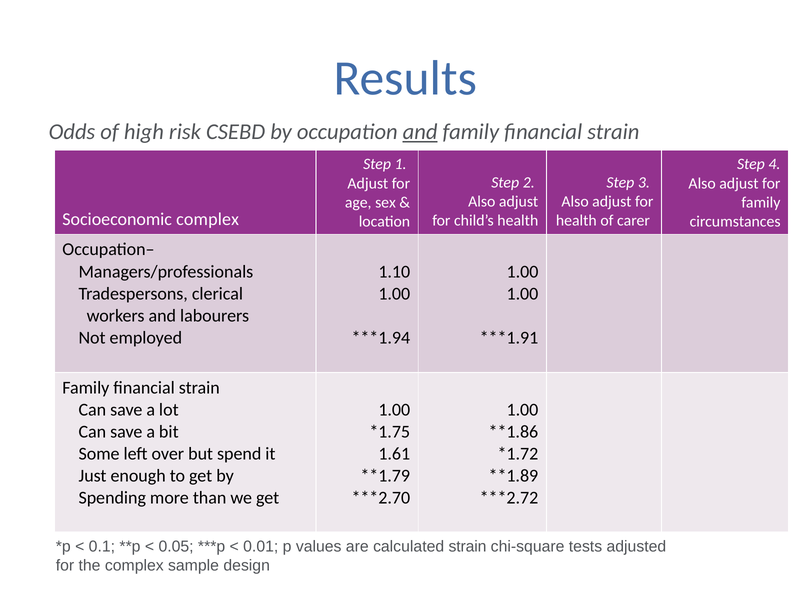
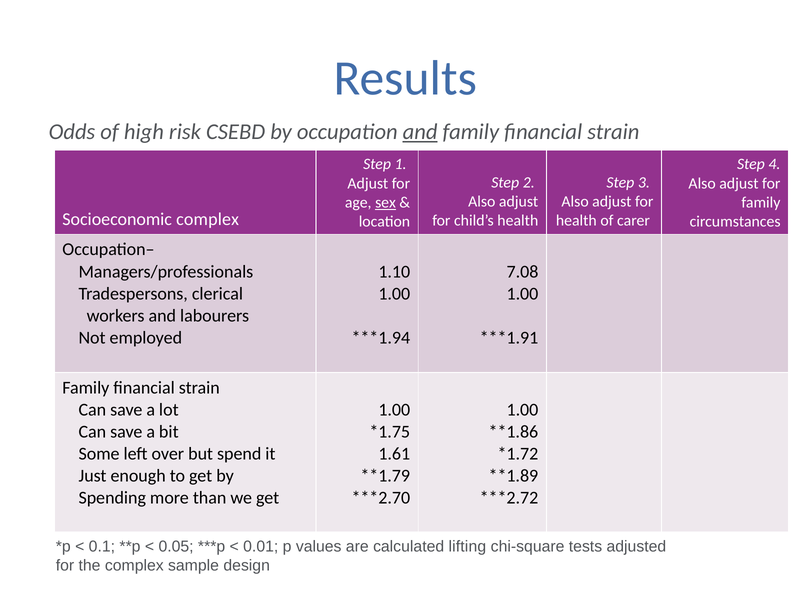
sex underline: none -> present (385, 202)
1.00: 1.00 -> 7.08 (522, 271)
calculated strain: strain -> lifting (467, 546)
